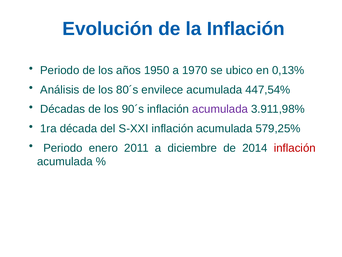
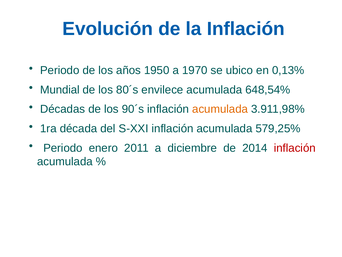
Análisis: Análisis -> Mundial (60, 90)
447,54%: 447,54% -> 648,54% (268, 90)
acumulada colour: purple -> orange (220, 109)
